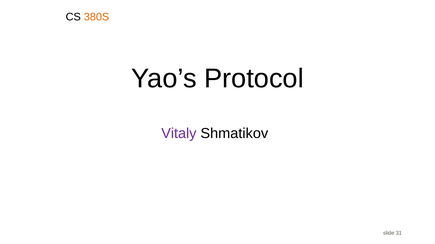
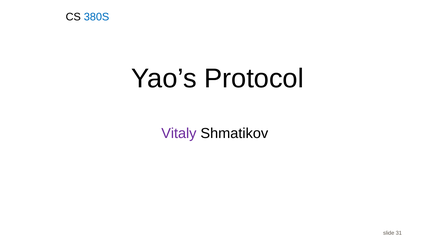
380S colour: orange -> blue (97, 17)
